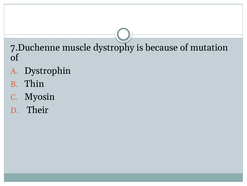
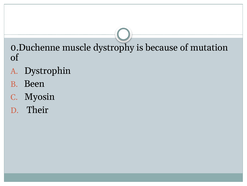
7.Duchenne: 7.Duchenne -> 0.Duchenne (35, 47)
Thin: Thin -> Been (34, 84)
